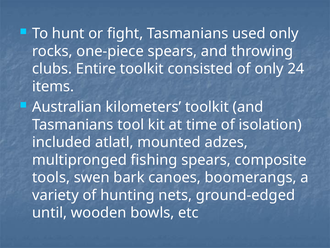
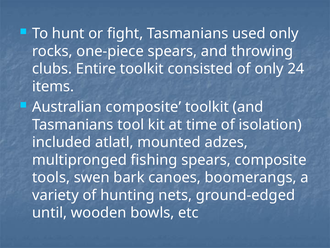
Australian kilometers: kilometers -> composite (143, 107)
